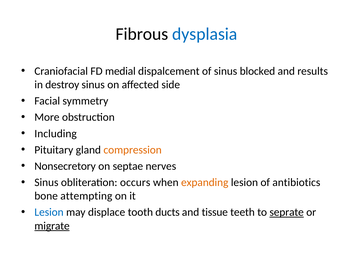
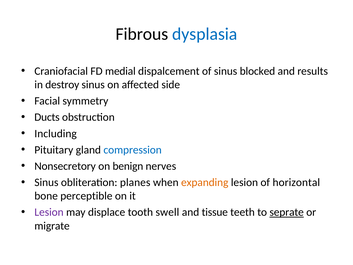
More: More -> Ducts (47, 117)
compression colour: orange -> blue (133, 150)
septae: septae -> benign (128, 166)
occurs: occurs -> planes (135, 182)
antibiotics: antibiotics -> horizontal (296, 182)
attempting: attempting -> perceptible (86, 196)
Lesion colour: blue -> purple (49, 212)
ducts: ducts -> swell (167, 212)
migrate underline: present -> none (52, 226)
